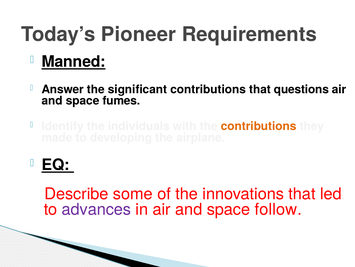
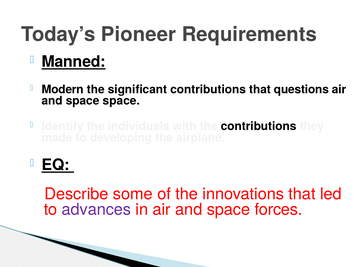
Answer: Answer -> Modern (63, 89)
space fumes: fumes -> space (121, 100)
contributions colour: orange -> black (259, 126)
follow: follow -> forces (278, 209)
